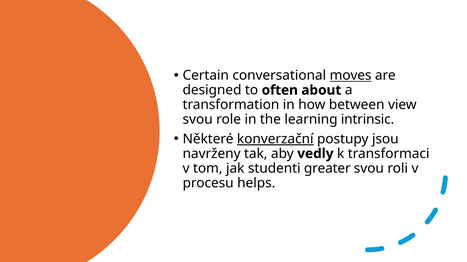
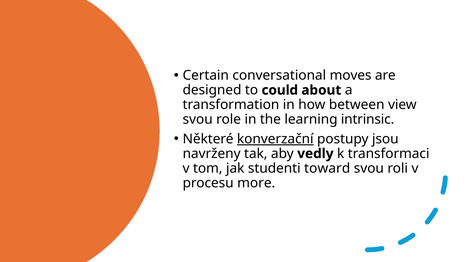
moves underline: present -> none (351, 76)
often: often -> could (280, 90)
greater: greater -> toward (327, 169)
helps: helps -> more (256, 183)
